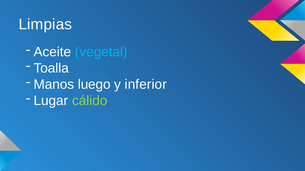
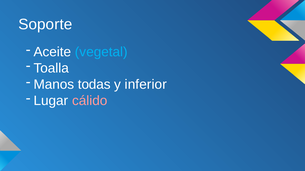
Limpias: Limpias -> Soporte (45, 24)
luego: luego -> todas (94, 85)
cálido colour: light green -> pink (90, 101)
